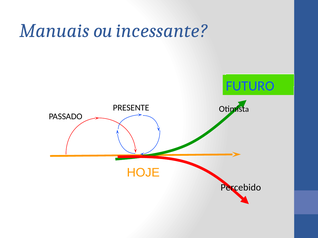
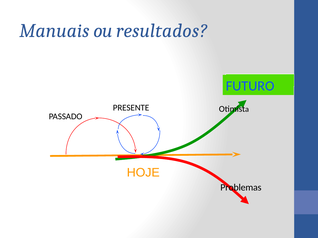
incessante: incessante -> resultados (162, 31)
Percebido: Percebido -> Problemas (241, 188)
